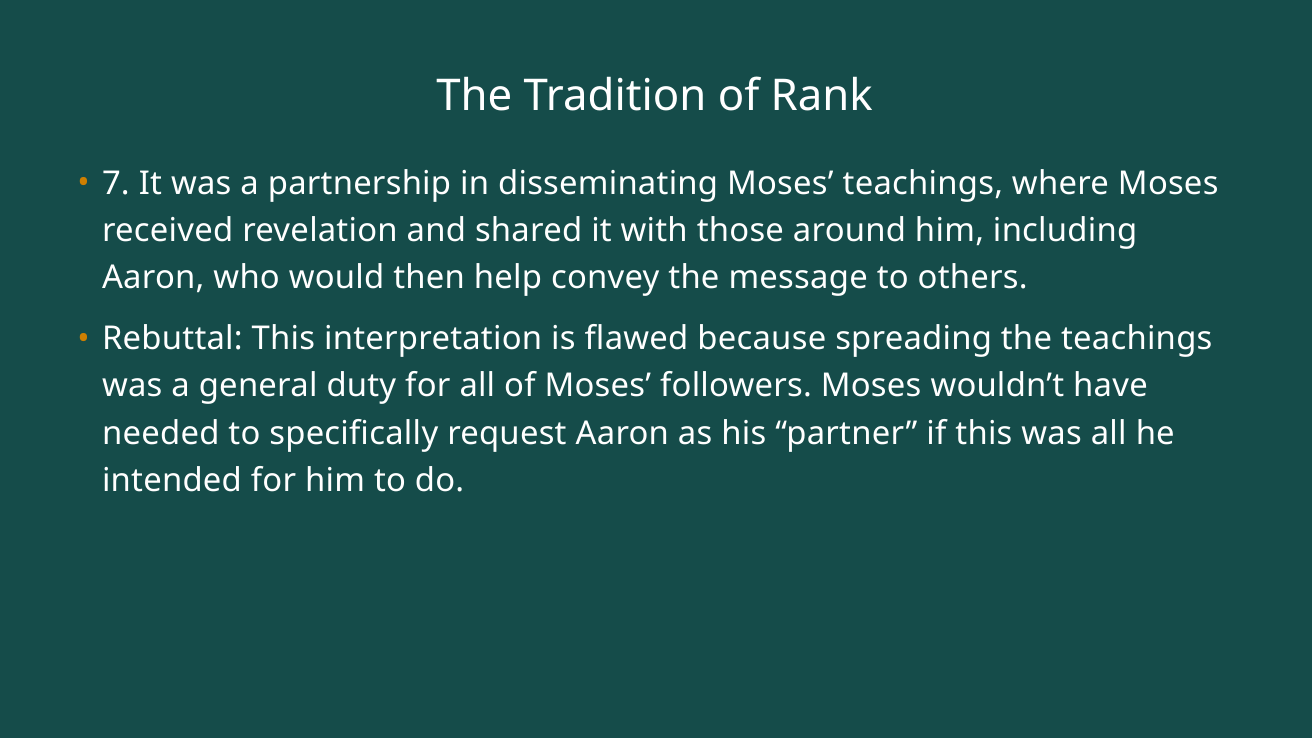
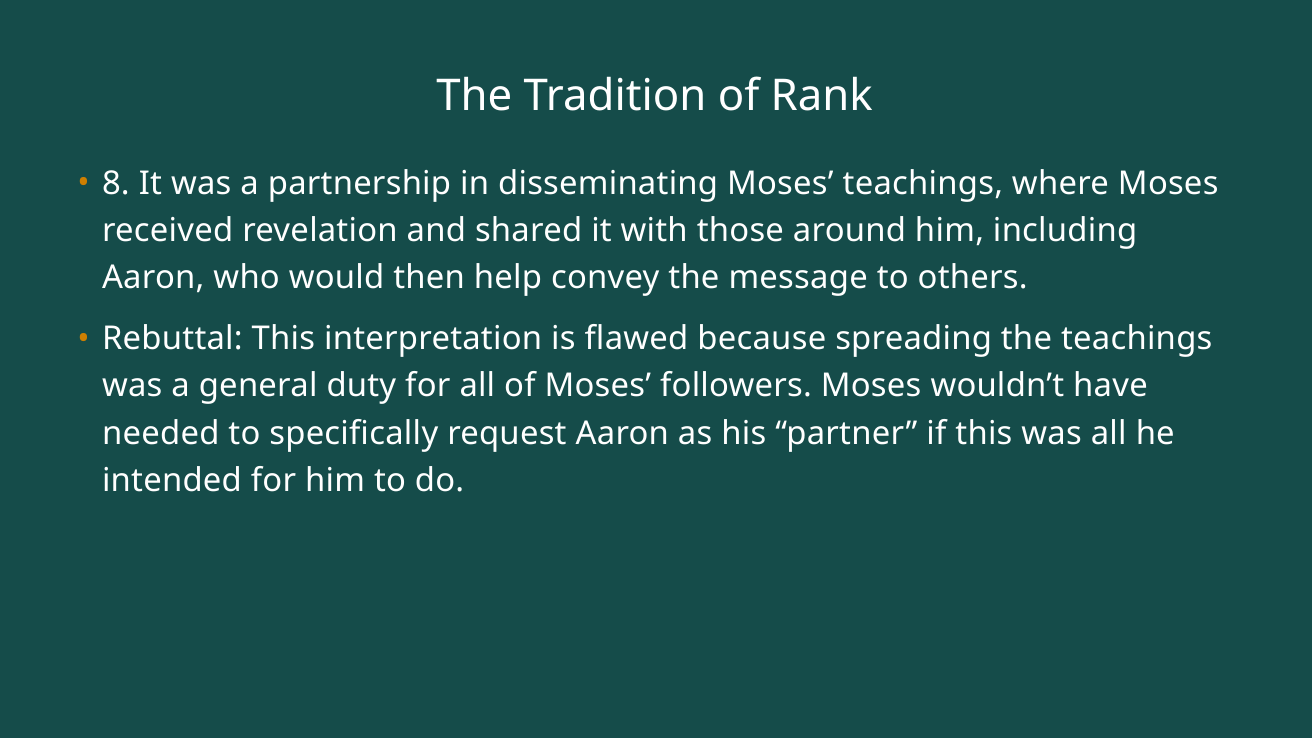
7: 7 -> 8 (116, 183)
